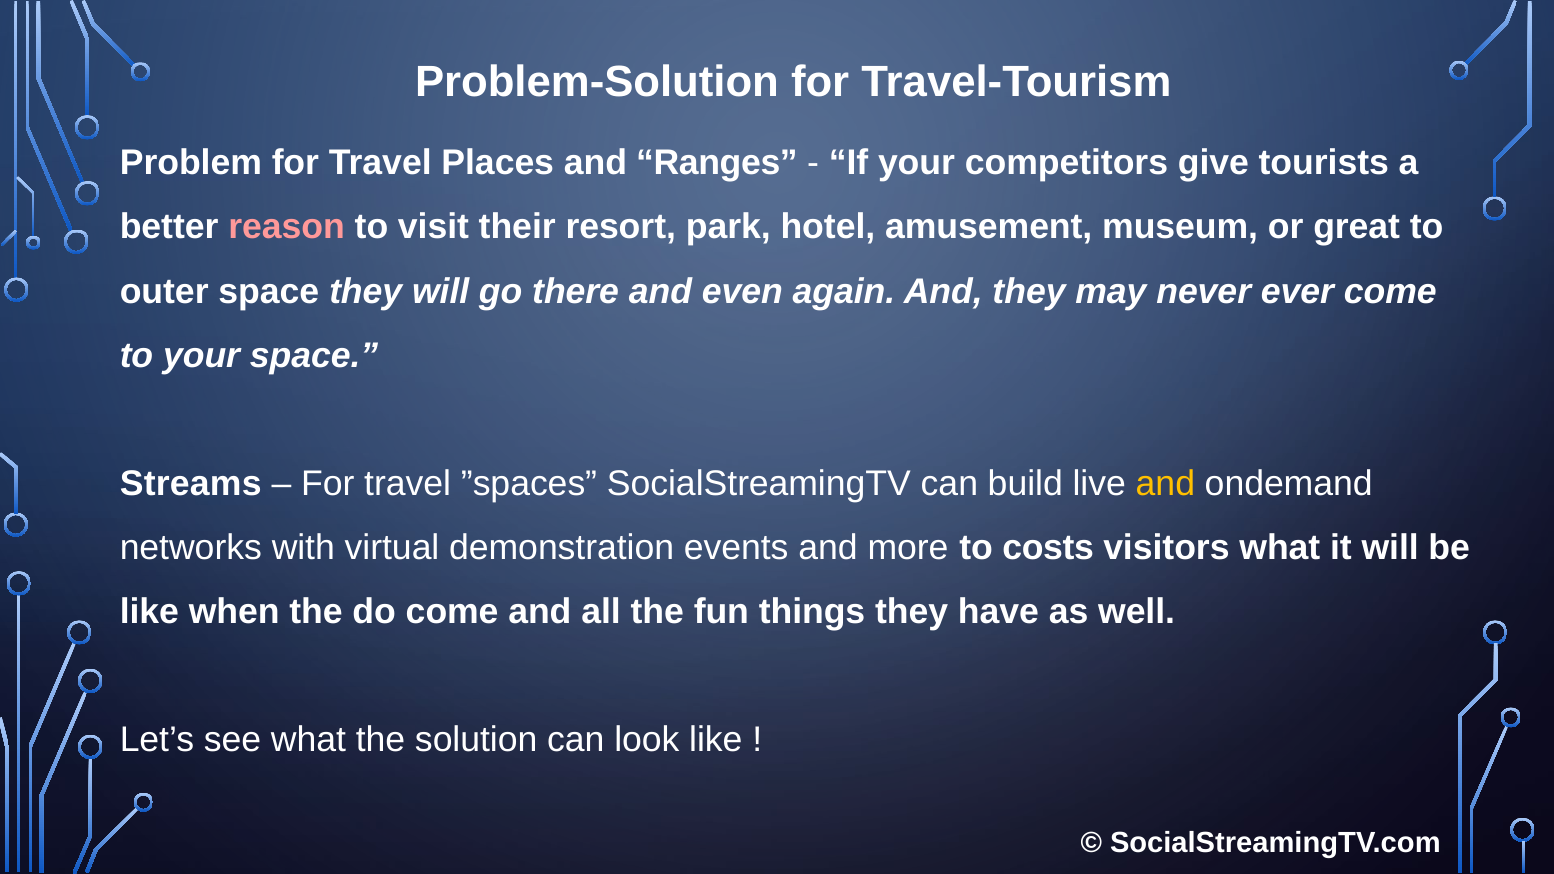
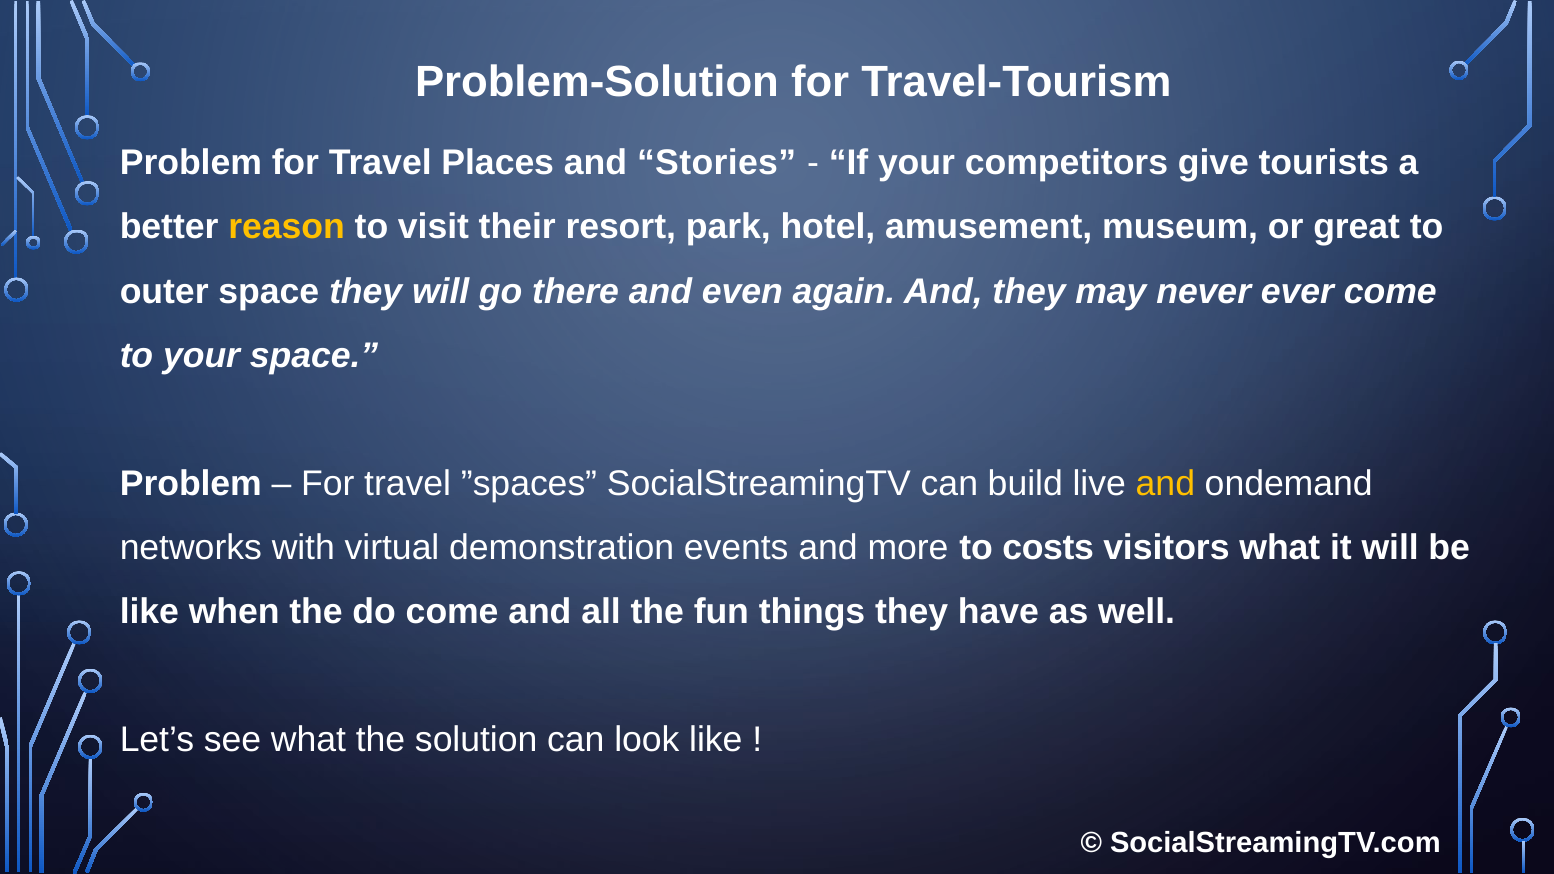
Ranges: Ranges -> Stories (717, 163)
reason colour: pink -> yellow (287, 227)
Streams: Streams -> Problem (191, 483)
